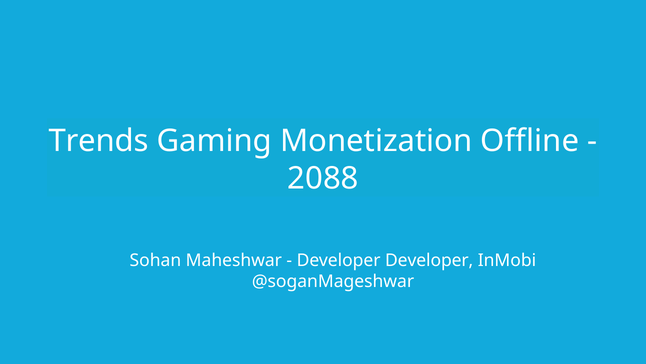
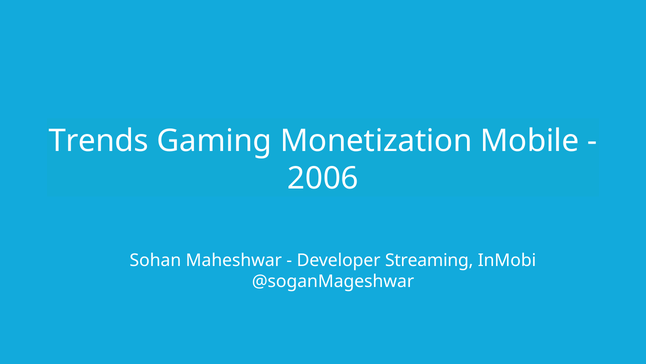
Offline: Offline -> Mobile (530, 141)
2088: 2088 -> 2006 (323, 178)
Developer Developer: Developer -> Streaming (429, 260)
